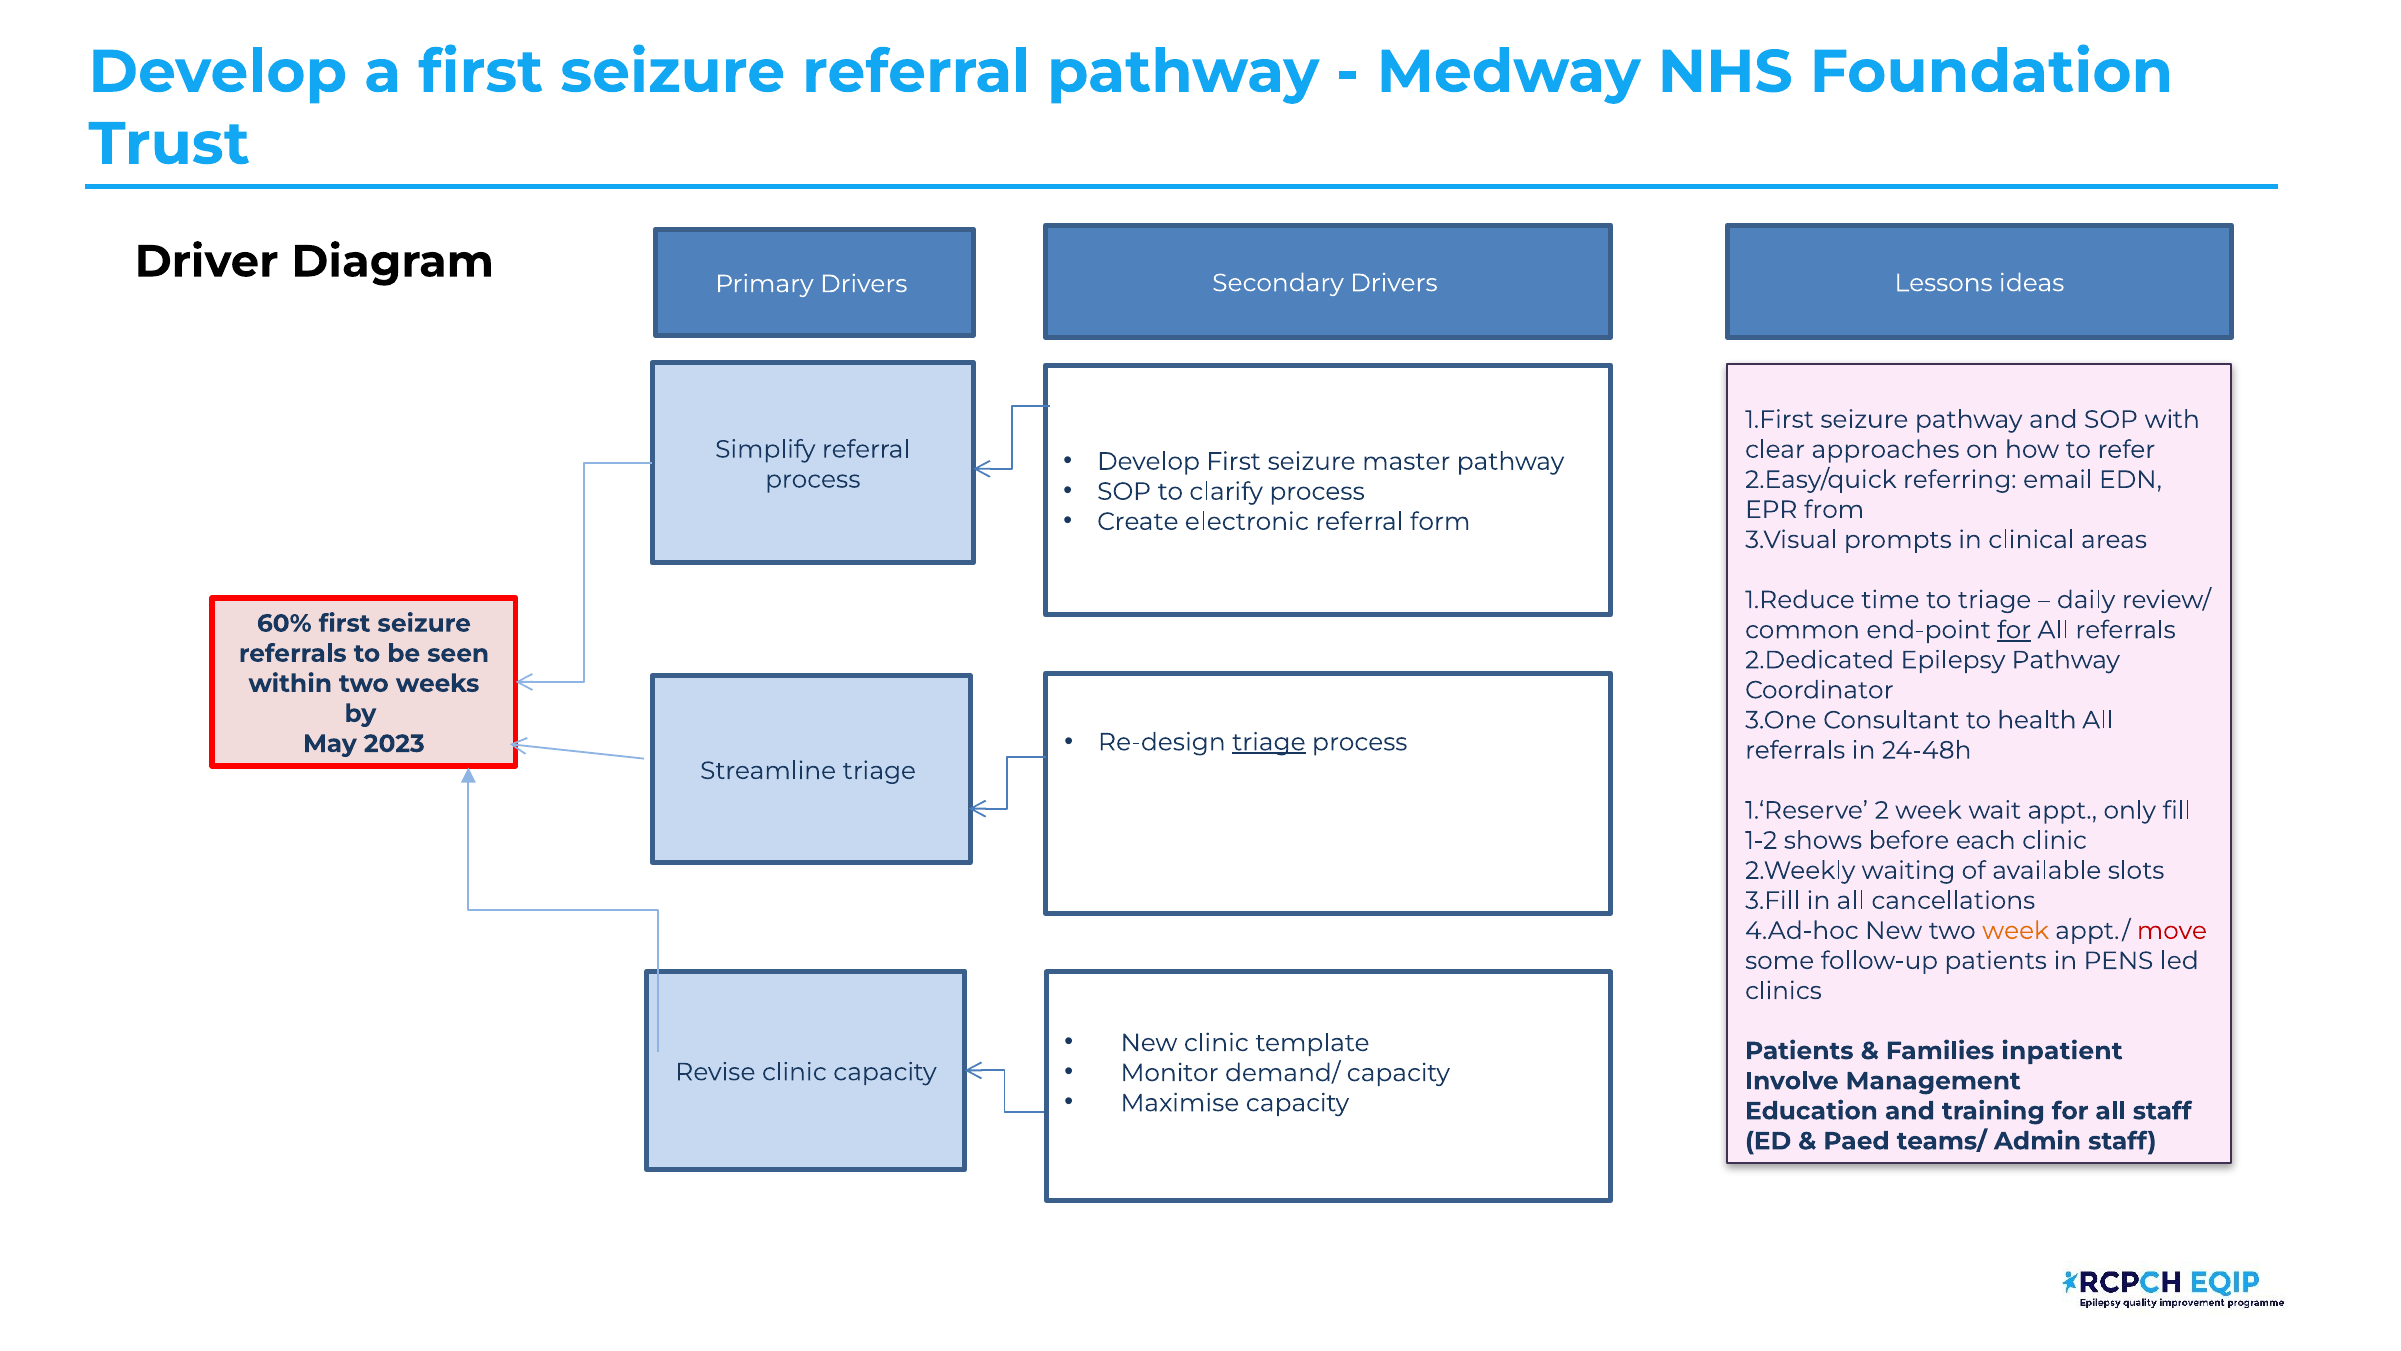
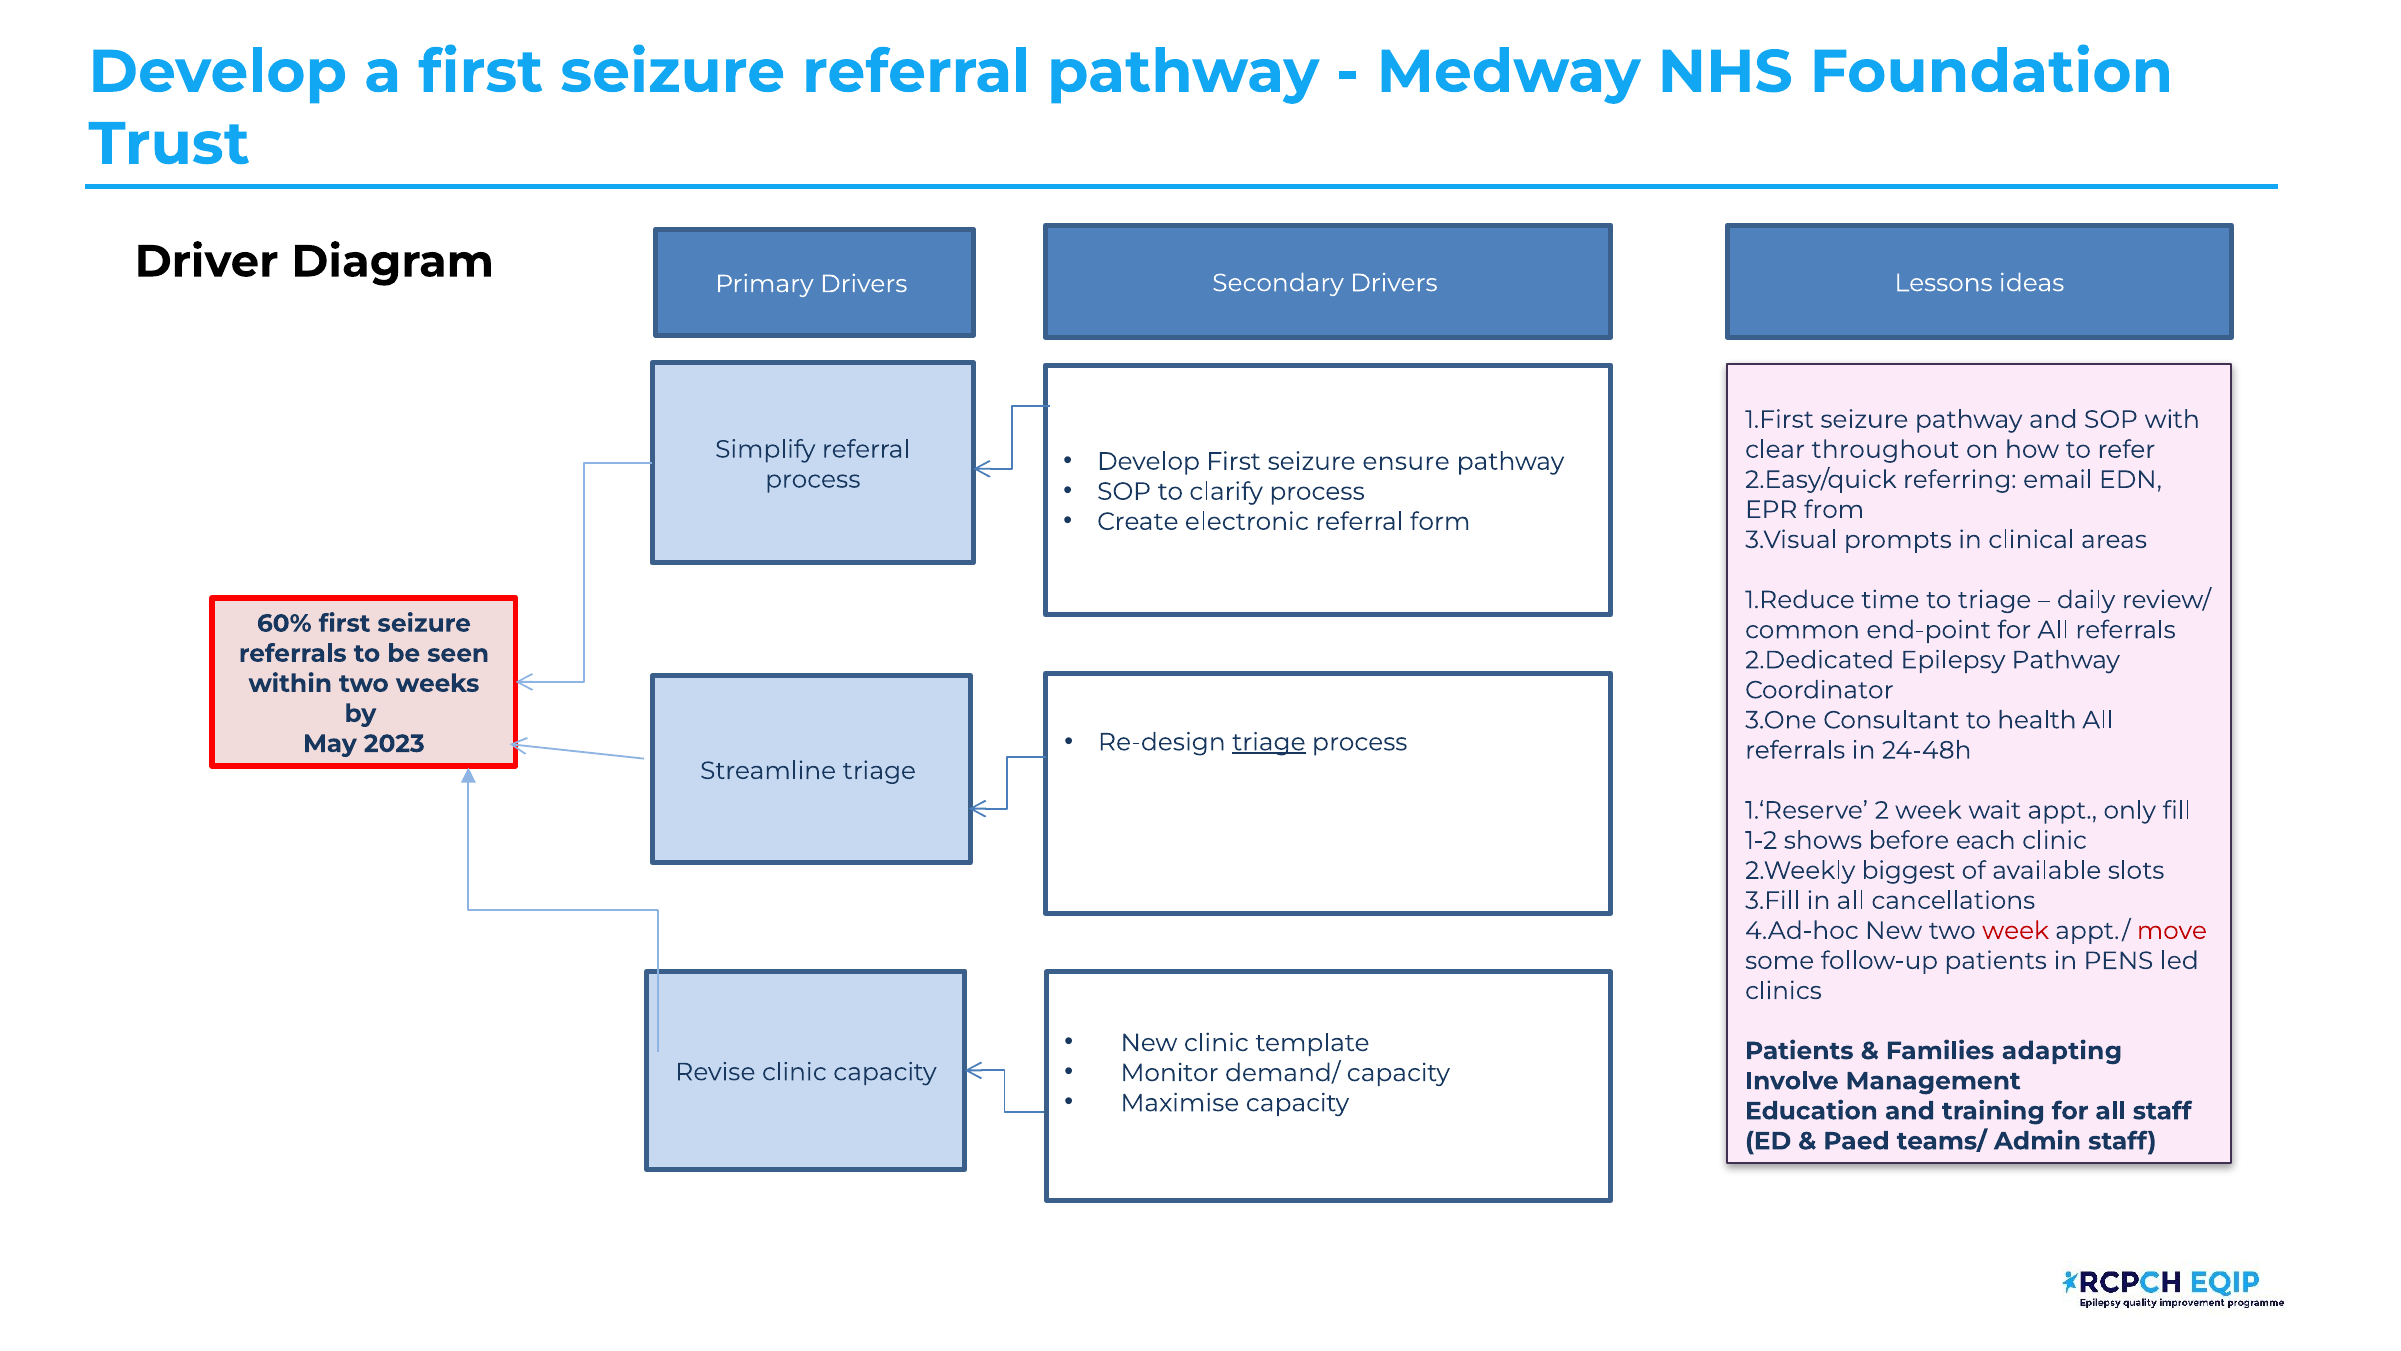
approaches: approaches -> throughout (1885, 449)
master: master -> ensure (1406, 461)
for underline: present -> none (2014, 630)
waiting: waiting -> biggest (1909, 870)
week colour: orange -> red (2016, 930)
inpatient: inpatient -> adapting (2062, 1051)
